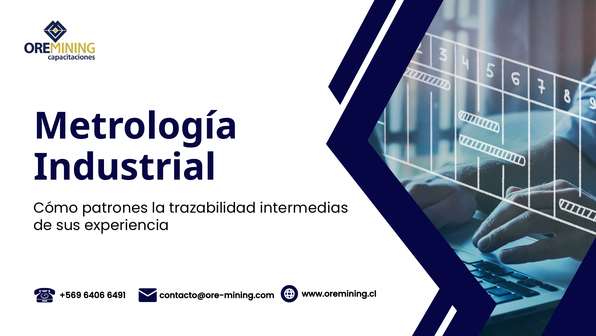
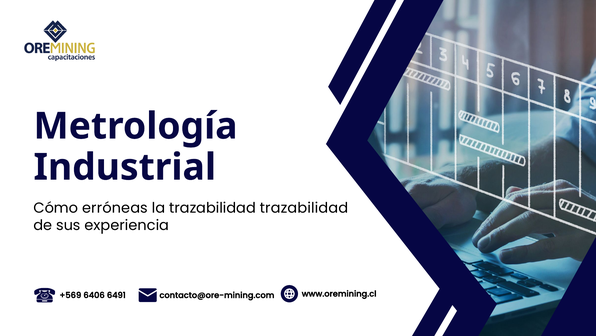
patrones: patrones -> erróneas (115, 208)
trazabilidad intermedias: intermedias -> trazabilidad (304, 208)
